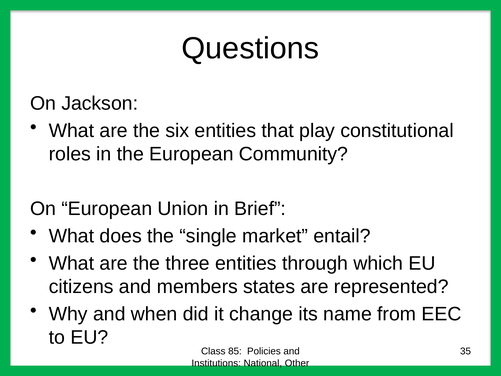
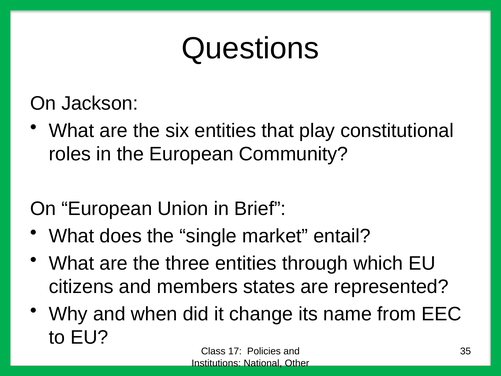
85: 85 -> 17 (235, 351)
